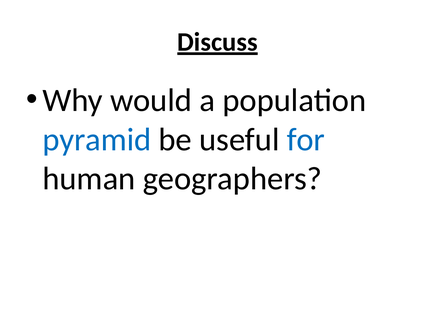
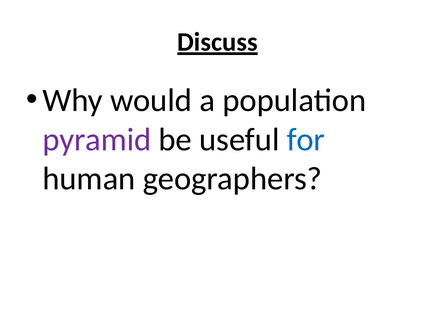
pyramid colour: blue -> purple (97, 139)
